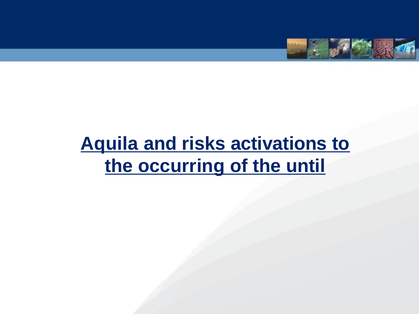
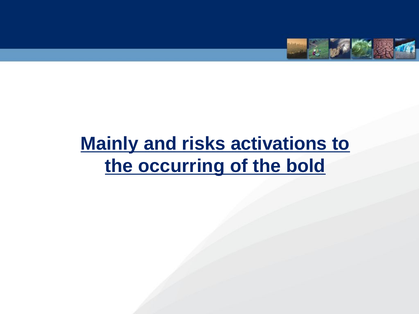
Aquila: Aquila -> Mainly (110, 144)
until: until -> bold (306, 166)
